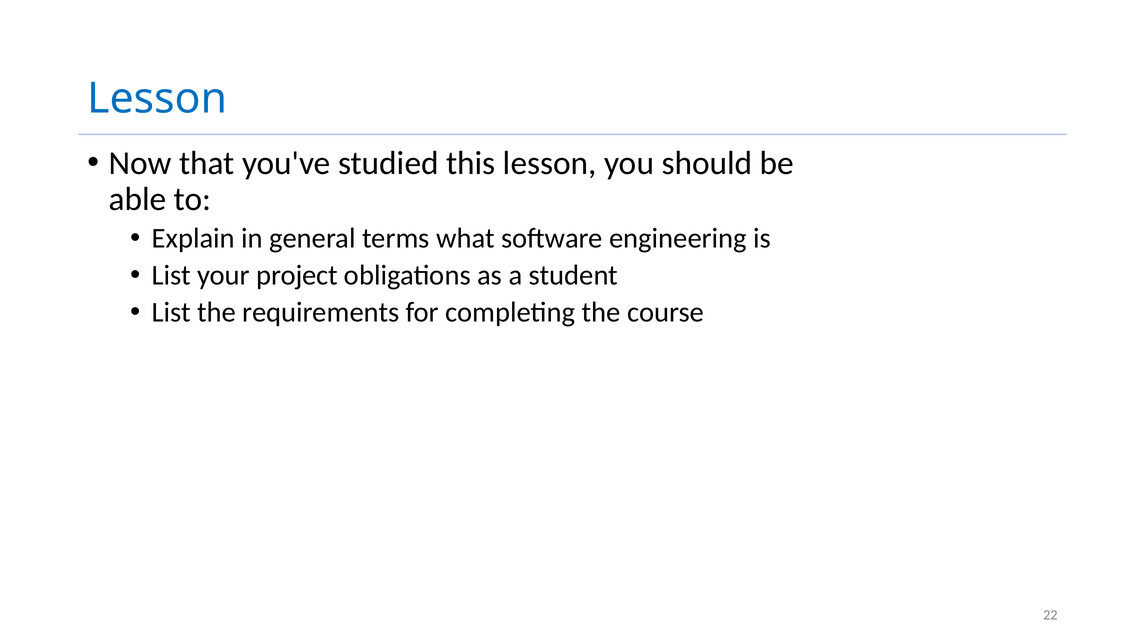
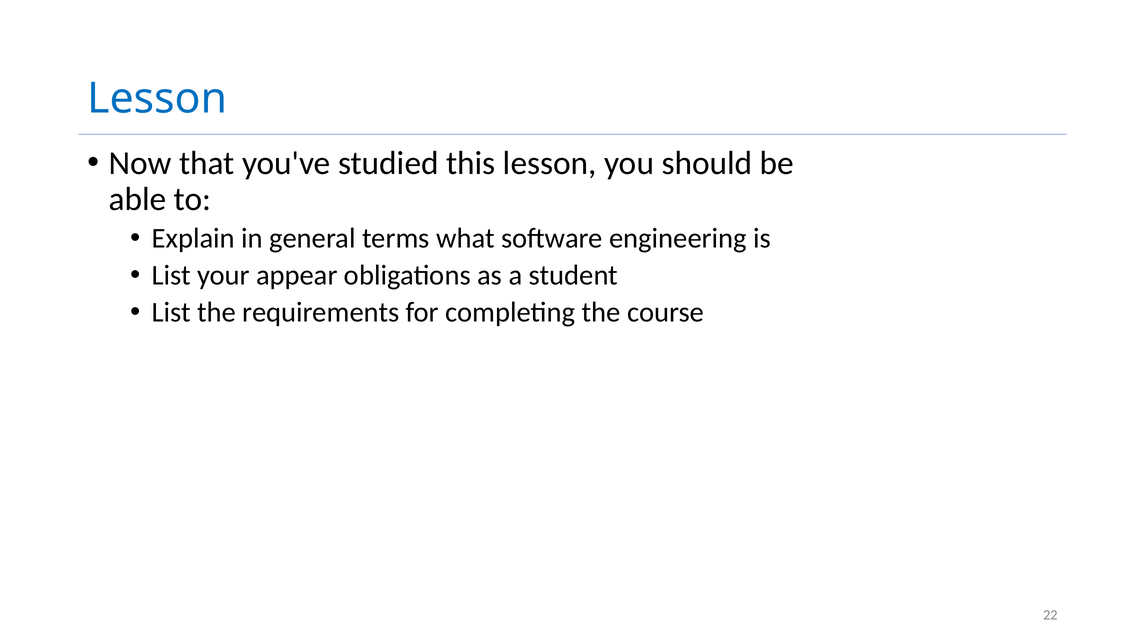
project: project -> appear (297, 275)
